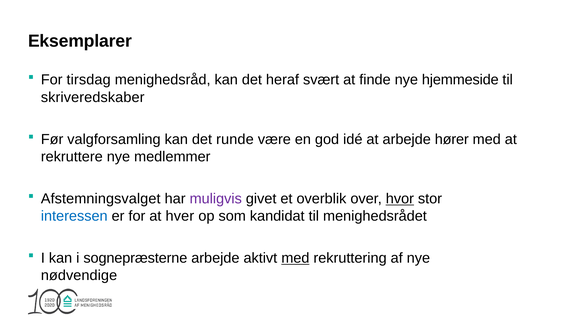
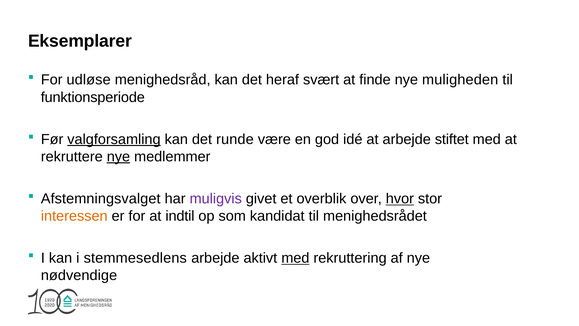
tirsdag: tirsdag -> udløse (89, 80)
hjemmeside: hjemmeside -> muligheden (460, 80)
skriveredskaber: skriveredskaber -> funktionsperiode (93, 97)
valgforsamling underline: none -> present (114, 139)
hører: hører -> stiftet (452, 139)
nye underline: none -> present (118, 157)
interessen colour: blue -> orange (74, 216)
hver: hver -> indtil (180, 216)
sognepræsterne: sognepræsterne -> stemmesedlens (135, 258)
